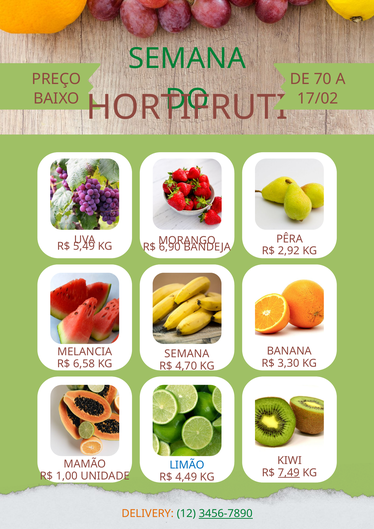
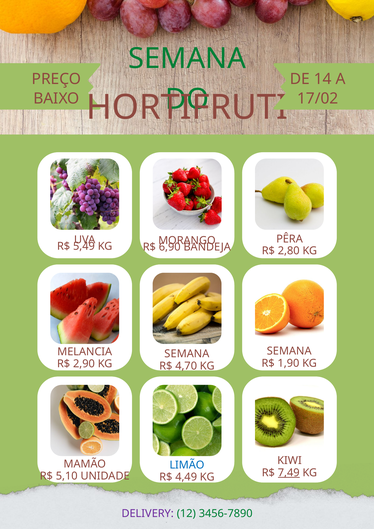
70: 70 -> 14 (323, 79)
2,92: 2,92 -> 2,80 (289, 251)
BANANA: BANANA -> SEMANA (289, 351)
3,30: 3,30 -> 1,90 (289, 363)
6,58: 6,58 -> 2,90 (84, 364)
1,00: 1,00 -> 5,10 (67, 476)
DELIVERY colour: orange -> purple (148, 514)
3456-7890 underline: present -> none (226, 514)
